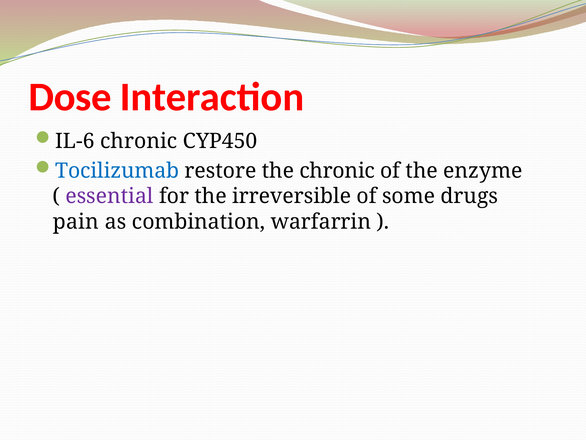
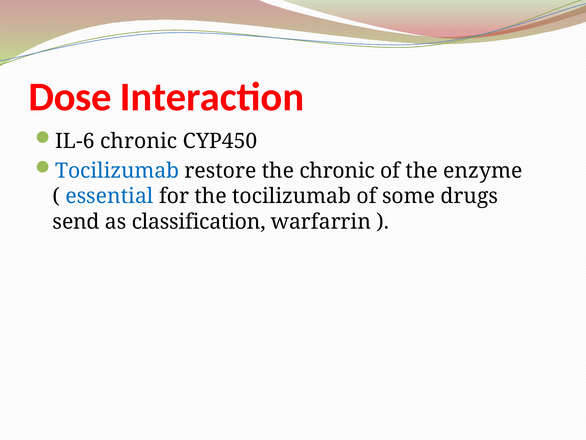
essential colour: purple -> blue (109, 196)
the irreversible: irreversible -> tocilizumab (292, 196)
pain: pain -> send (76, 221)
combination: combination -> classification (199, 221)
